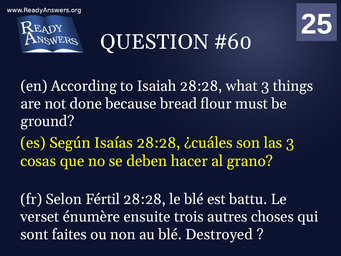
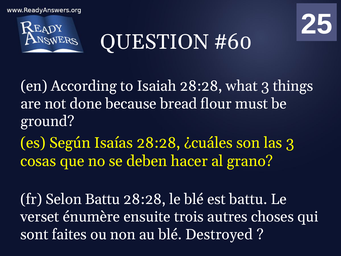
Selon Fértil: Fértil -> Battu (103, 199)
